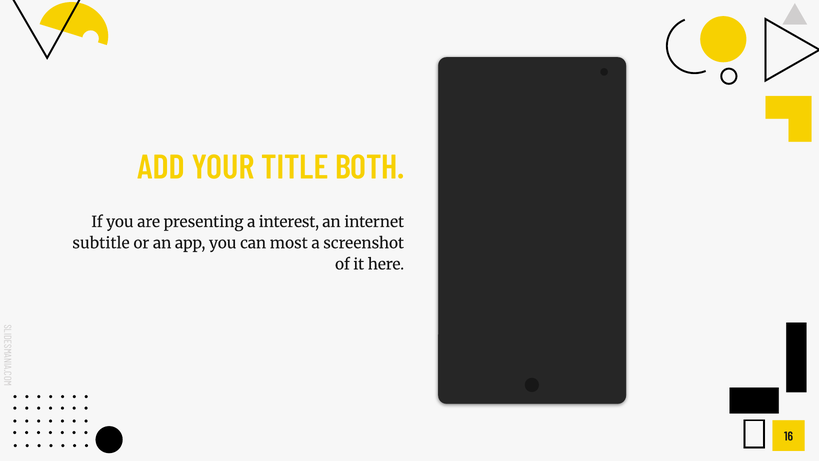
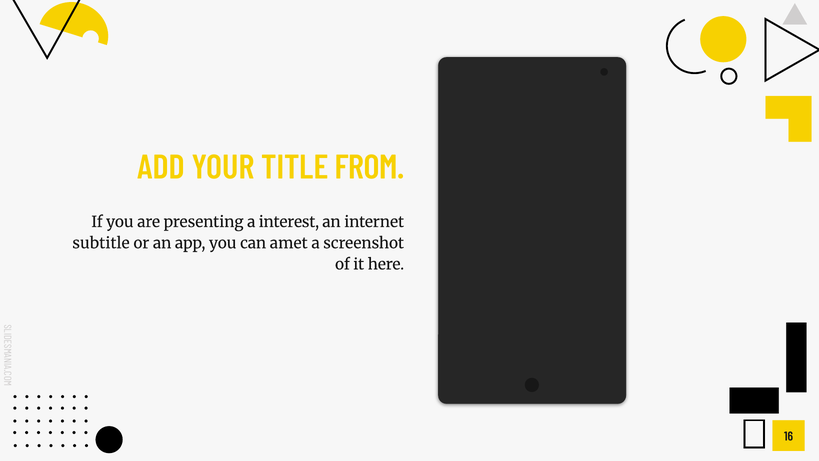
BOTH: BOTH -> FROM (370, 167)
most: most -> amet (289, 243)
